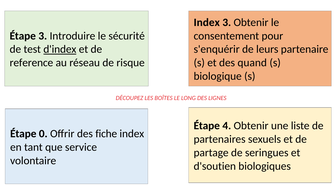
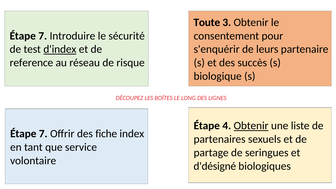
Index: Index -> Toute (207, 22)
3: 3 -> 7 (43, 36)
quand: quand -> succès (252, 63)
Obtenir underline: none -> present (251, 126)
0: 0 -> 7 (43, 134)
d'soutien: d'soutien -> d'désigné (215, 166)
